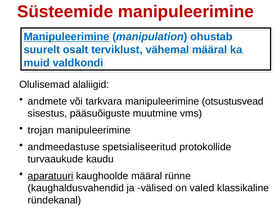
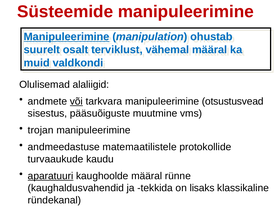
või underline: none -> present (76, 101)
spetsialiseeritud: spetsialiseeritud -> matemaatilistele (140, 147)
välised: välised -> tekkida (155, 188)
valed: valed -> lisaks (202, 188)
